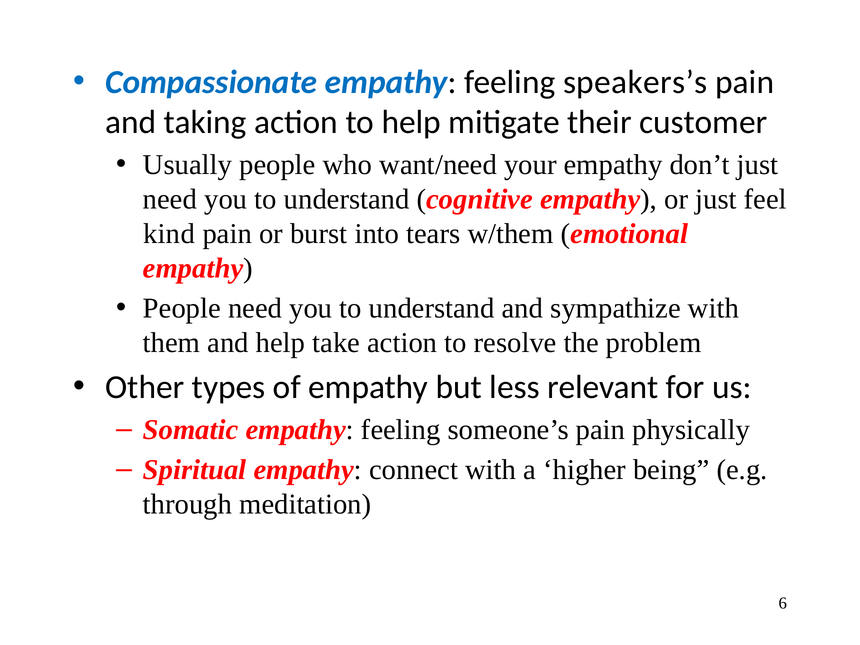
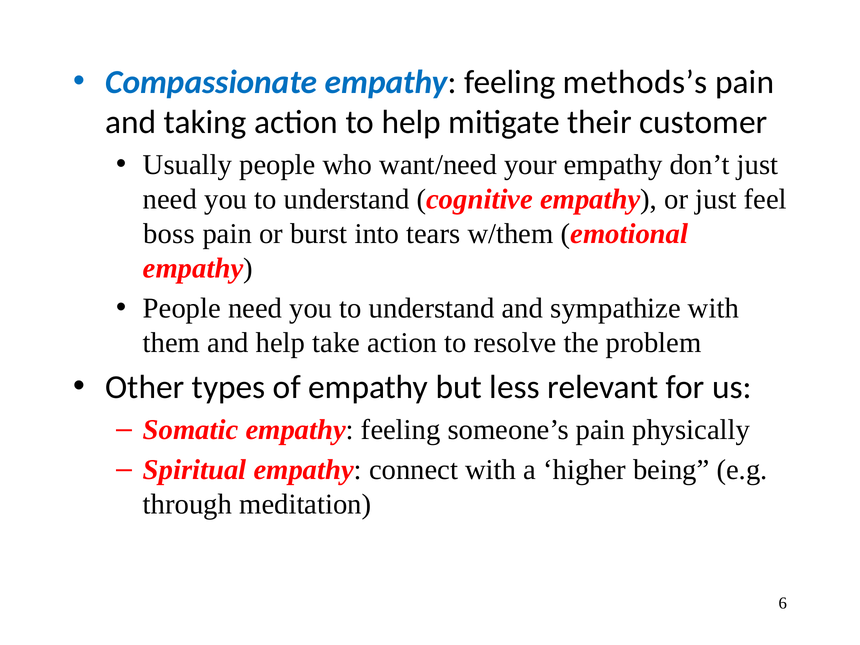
speakers’s: speakers’s -> methods’s (635, 82)
kind: kind -> boss (169, 234)
